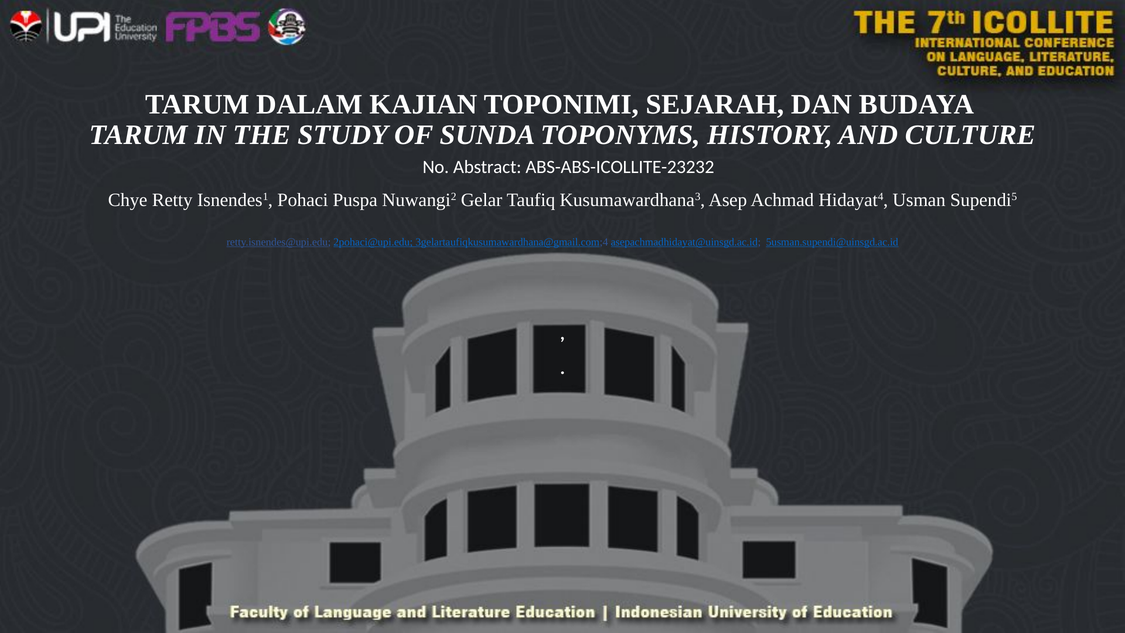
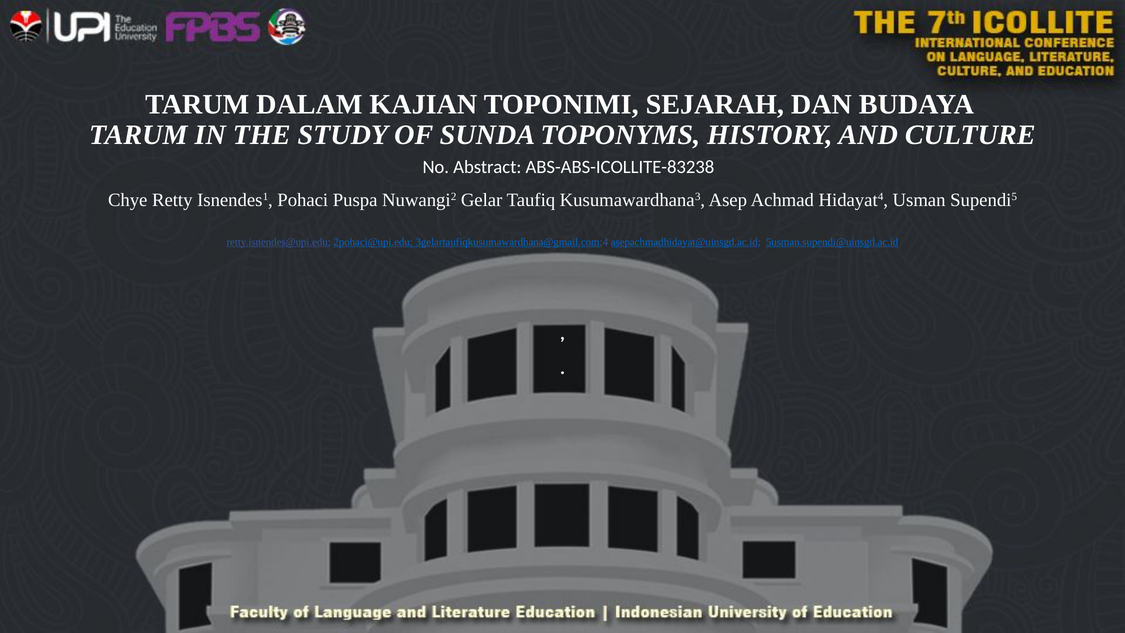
ABS-ABS-ICOLLITE-23232: ABS-ABS-ICOLLITE-23232 -> ABS-ABS-ICOLLITE-83238 (620, 167)
